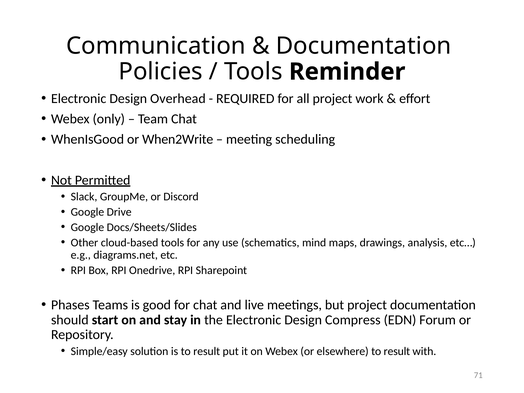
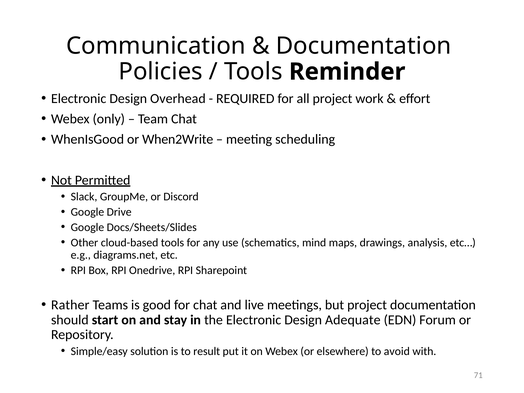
Phases: Phases -> Rather (70, 305)
Compress: Compress -> Adequate (353, 320)
elsewhere to result: result -> avoid (397, 351)
